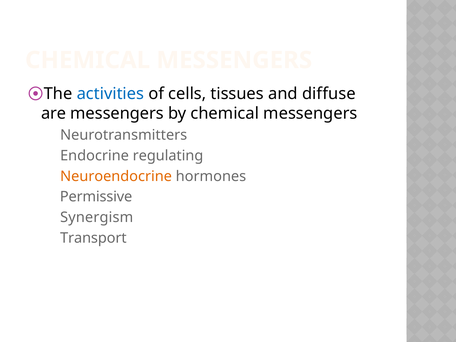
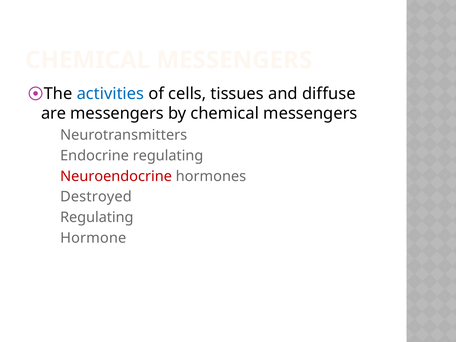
Neuroendocrine colour: orange -> red (116, 176)
Permissive: Permissive -> Destroyed (96, 197)
Synergism: Synergism -> Regulating (97, 217)
Transport: Transport -> Hormone (93, 238)
